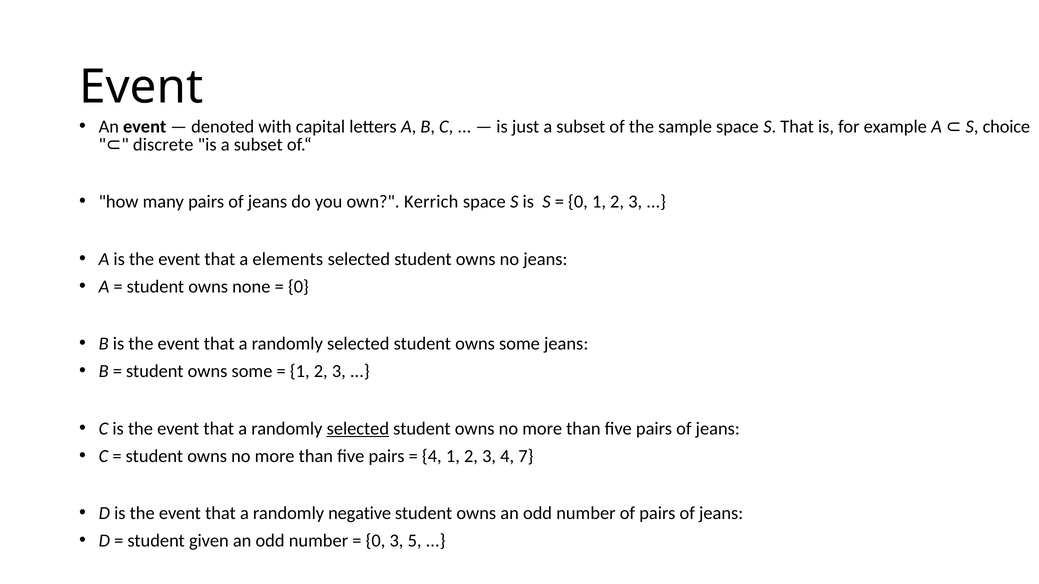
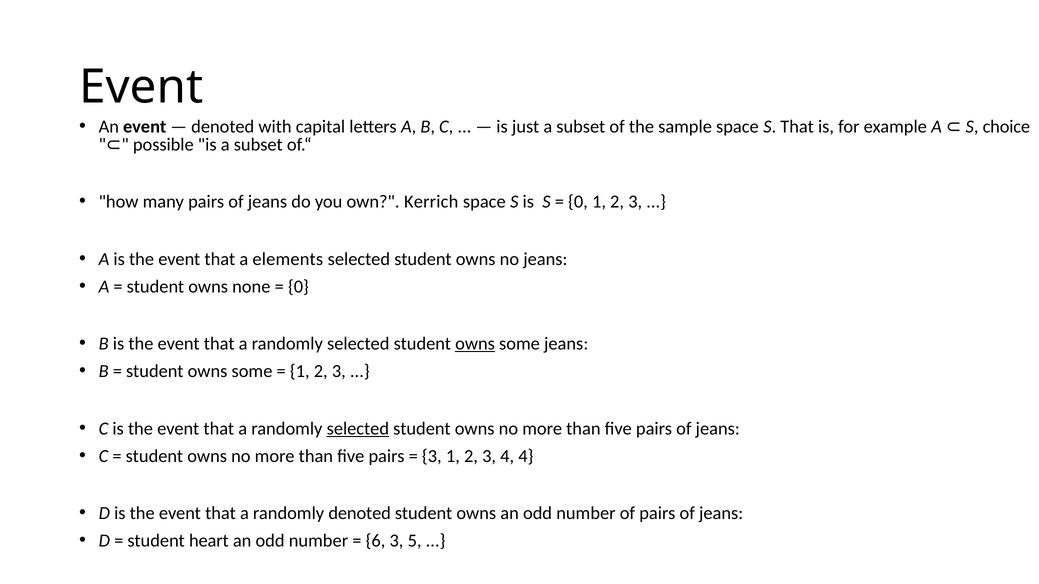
discrete: discrete -> possible (163, 145)
owns underline: none -> present (475, 344)
4: 4 -> 3 (432, 456)
4 7: 7 -> 4 (526, 456)
randomly negative: negative -> denoted (360, 514)
given: given -> heart (209, 541)
0: 0 -> 6 (375, 541)
